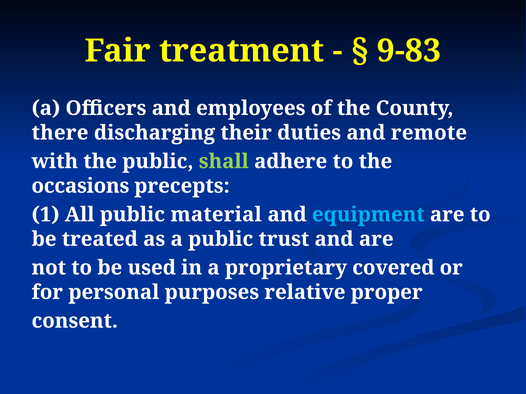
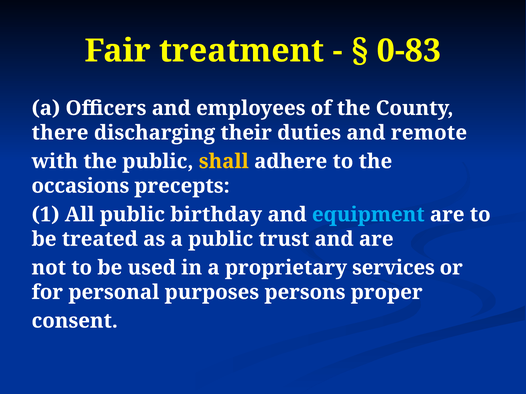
9-83: 9-83 -> 0-83 (409, 51)
shall colour: light green -> yellow (224, 162)
material: material -> birthday (216, 215)
covered: covered -> services (393, 268)
relative: relative -> persons (305, 293)
